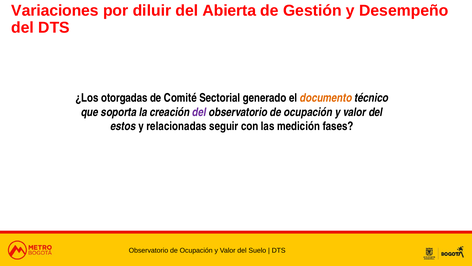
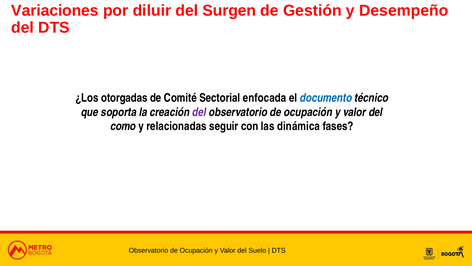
Abierta: Abierta -> Surgen (229, 11)
generado: generado -> enfocada (265, 98)
documento colour: orange -> blue (326, 98)
estos: estos -> como (123, 126)
medición: medición -> dinámica (299, 126)
